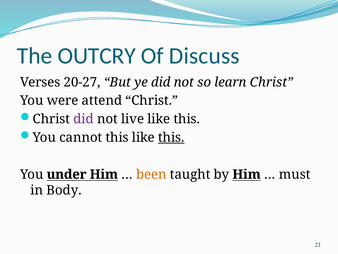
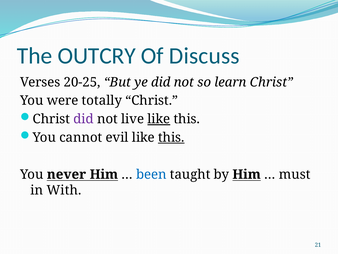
20-27: 20-27 -> 20-25 (82, 82)
attend: attend -> totally (102, 100)
like underline: none -> present (159, 119)
cannot this: this -> evil (117, 137)
under: under -> never (67, 174)
been colour: orange -> blue (151, 174)
Body: Body -> With (64, 190)
